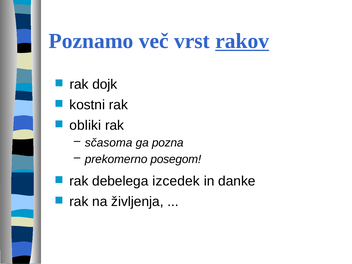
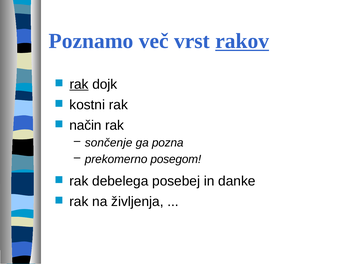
rak underline: none -> present (79, 84)
obliki: obliki -> način (85, 125)
sčasoma: sčasoma -> sončenje (109, 143)
izcedek: izcedek -> posebej (176, 181)
